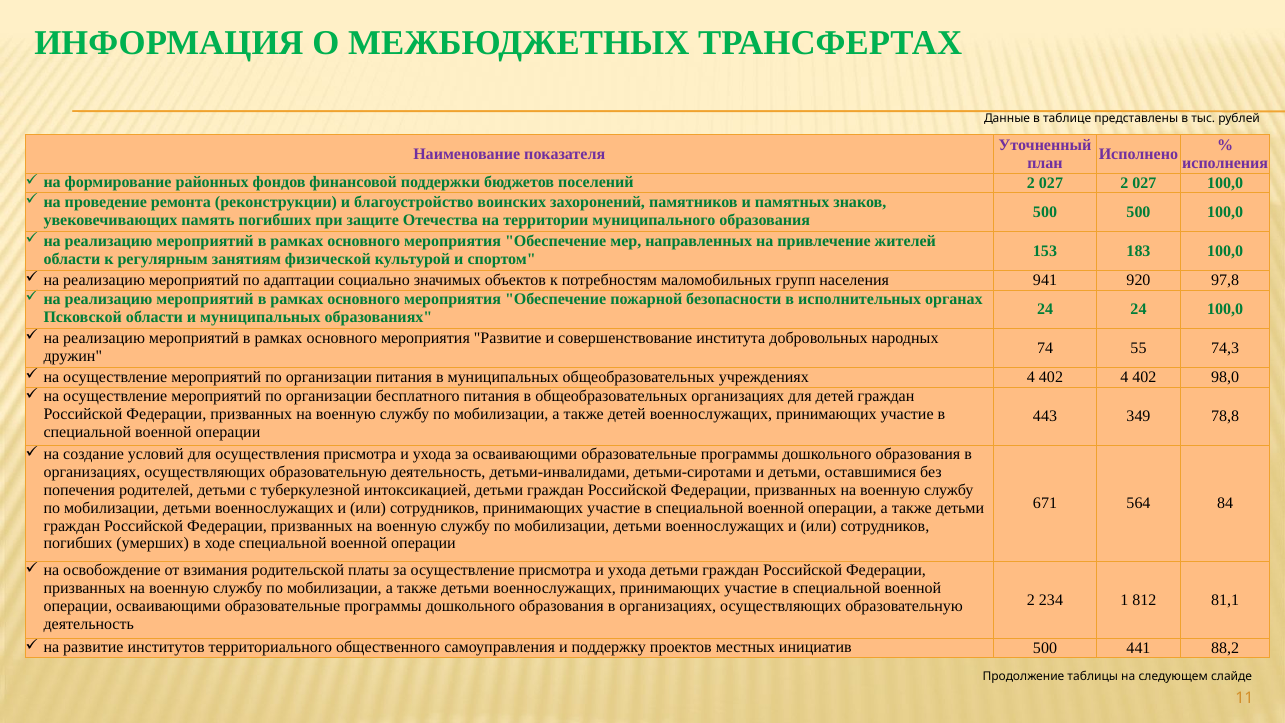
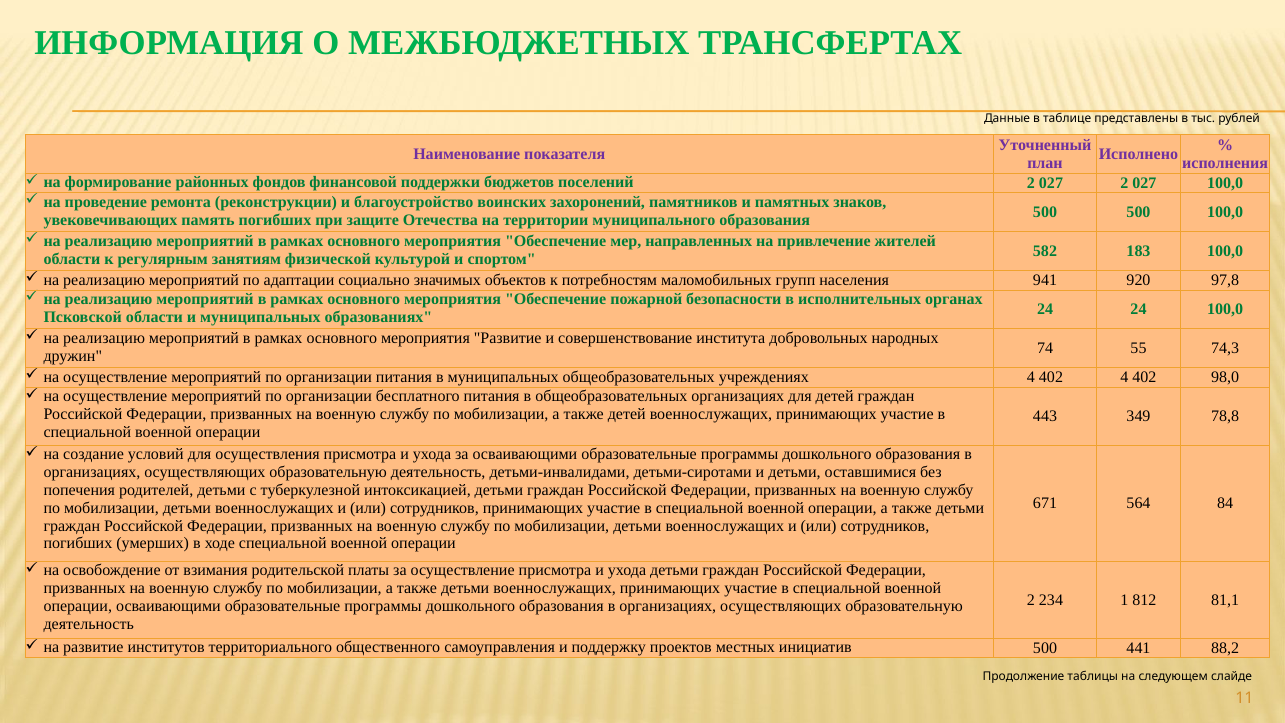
153: 153 -> 582 (1045, 251)
